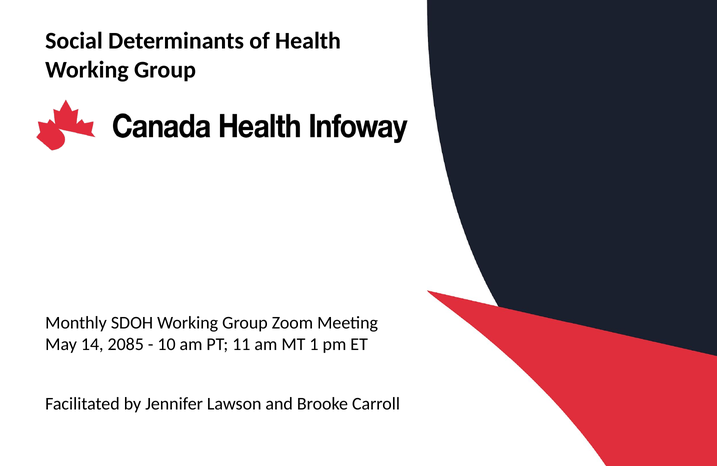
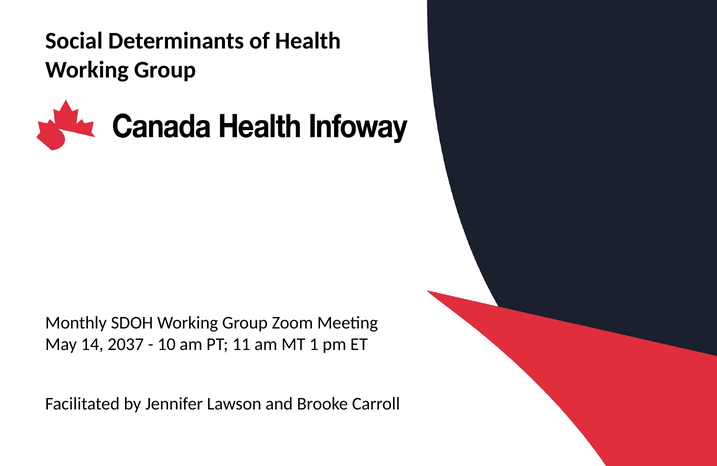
2085: 2085 -> 2037 (126, 344)
